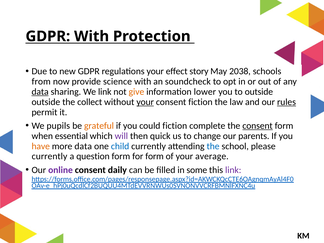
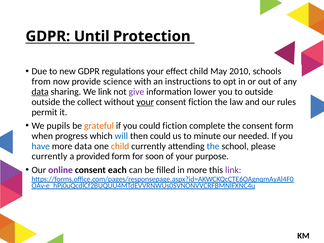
GDPR With: With -> Until (92, 36)
effect story: story -> child (199, 71)
2038: 2038 -> 2010 (240, 71)
soundcheck: soundcheck -> instructions (188, 82)
give colour: orange -> purple (136, 92)
rules underline: present -> none (286, 102)
consent underline: present -> none (258, 126)
essential: essential -> progress (71, 136)
will colour: purple -> blue (121, 136)
then quick: quick -> could (160, 136)
change: change -> minute (207, 136)
parents: parents -> needed (254, 136)
have colour: orange -> blue (41, 146)
child colour: blue -> orange (120, 146)
question: question -> provided (93, 156)
for form: form -> soon (155, 156)
average: average -> purpose (212, 156)
daily: daily -> each (117, 170)
in some: some -> more (197, 170)
